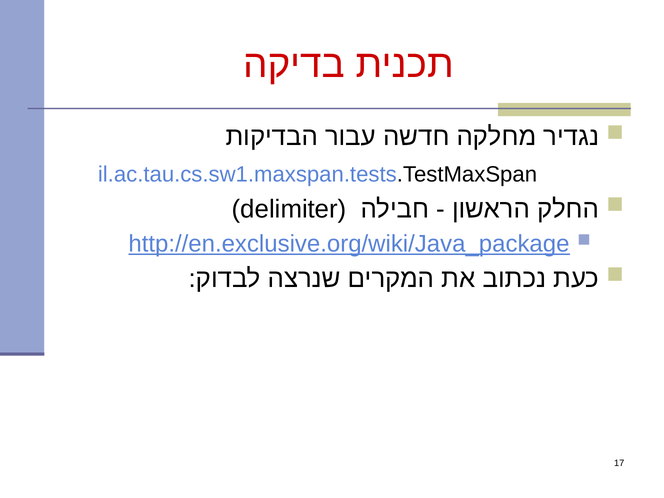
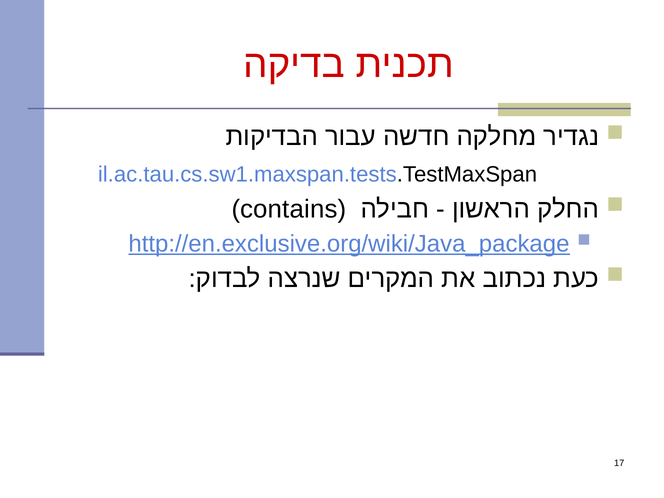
delimiter: delimiter -> contains (289, 209)
